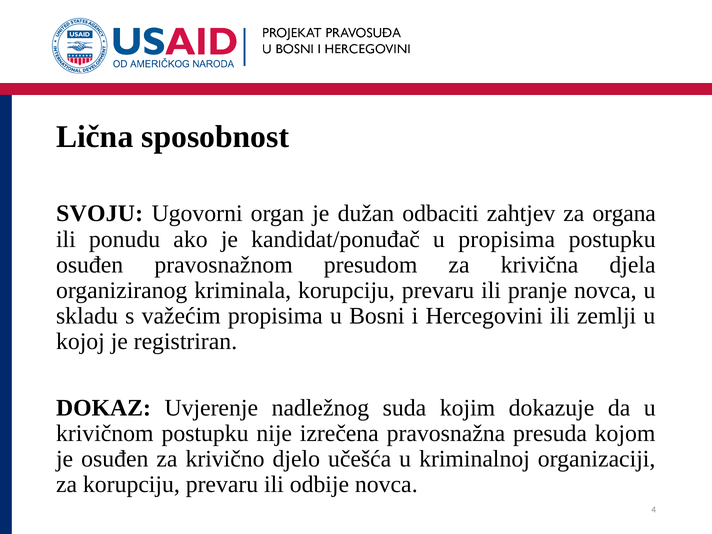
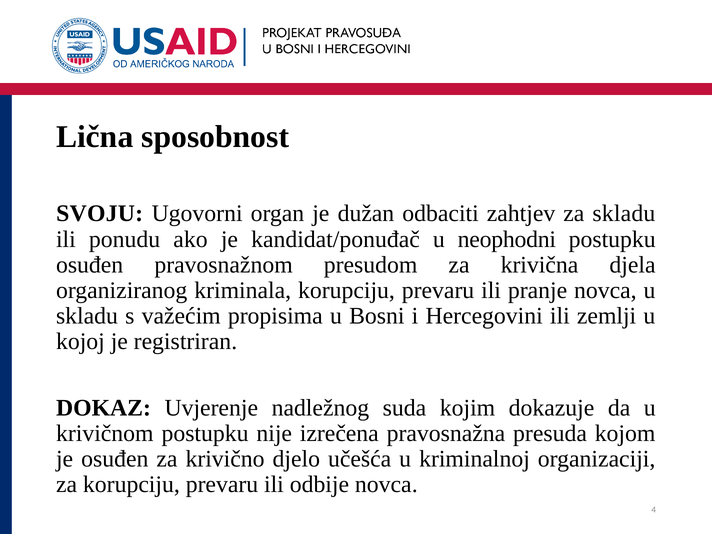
za organa: organa -> skladu (624, 214)
u propisima: propisima -> neophodni (507, 239)
